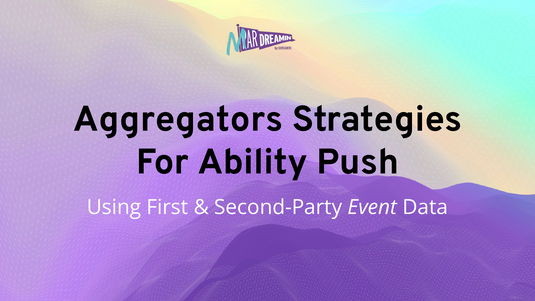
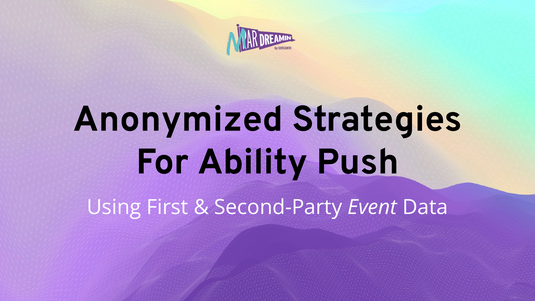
Aggregators: Aggregators -> Anonymized (178, 119)
